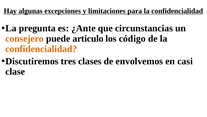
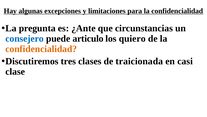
consejero colour: orange -> blue (25, 38)
código: código -> quiero (132, 38)
envolvemos: envolvemos -> traicionada (139, 61)
